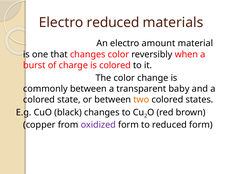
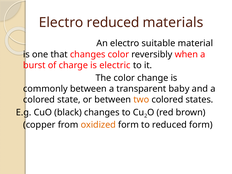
amount: amount -> suitable (158, 43)
is colored: colored -> electric (115, 65)
oxidized colour: purple -> orange (98, 125)
